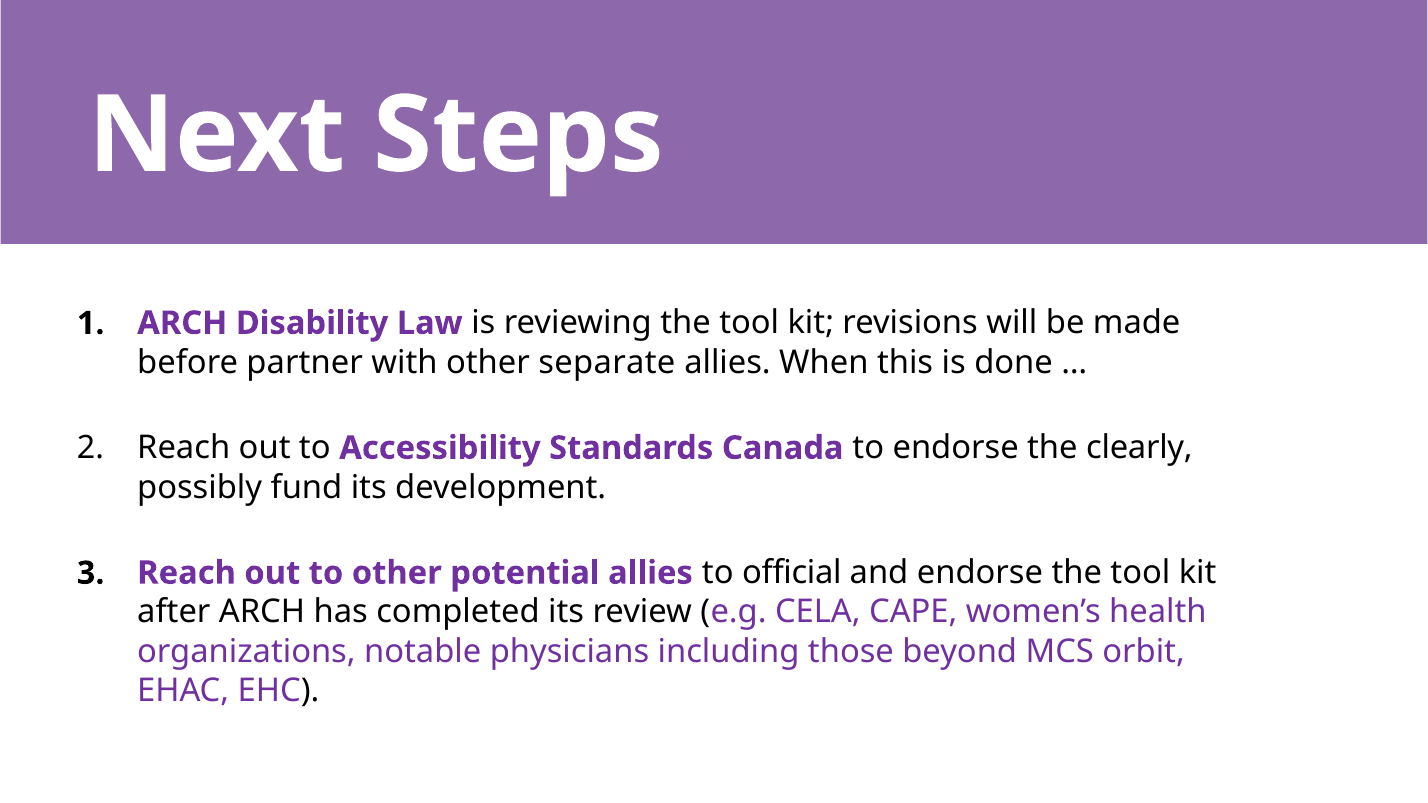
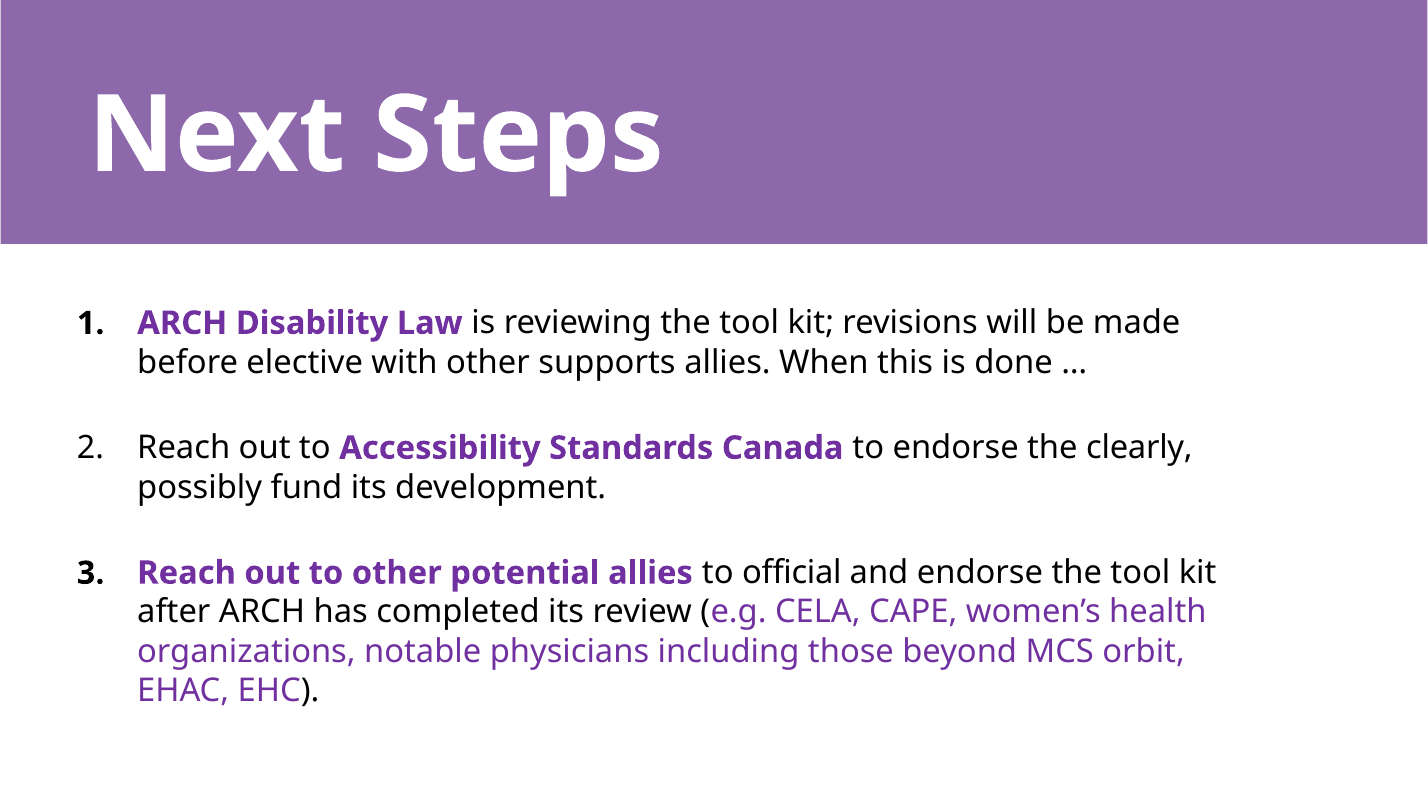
partner: partner -> elective (305, 362)
separate: separate -> supports (607, 362)
